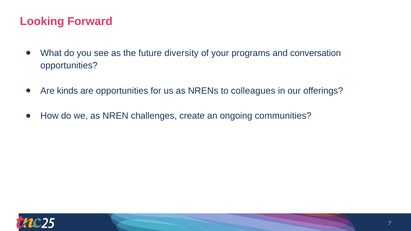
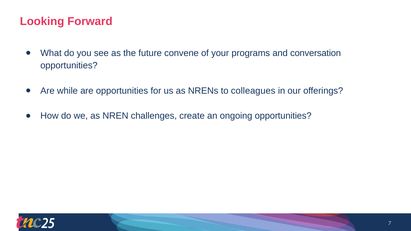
diversity: diversity -> convene (182, 53)
kinds: kinds -> while (67, 91)
ongoing communities: communities -> opportunities (283, 116)
